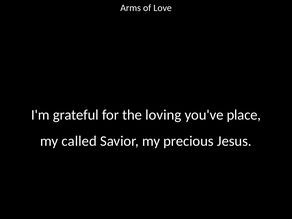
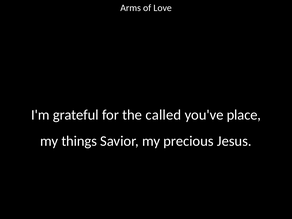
loving: loving -> called (163, 115)
called: called -> things (79, 141)
